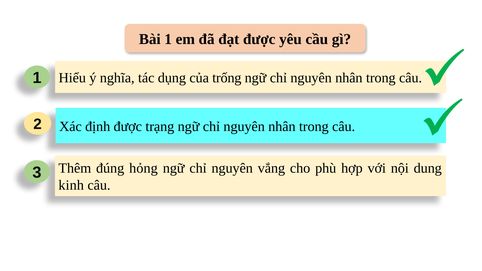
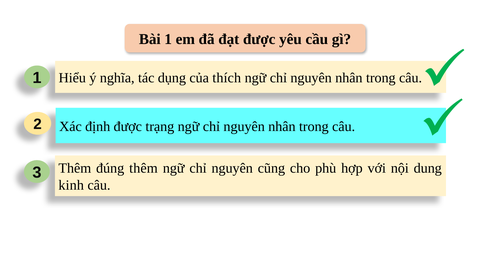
trống: trống -> thích (227, 78)
đúng hỏng: hỏng -> thêm (143, 168)
vắng: vắng -> cũng (271, 168)
